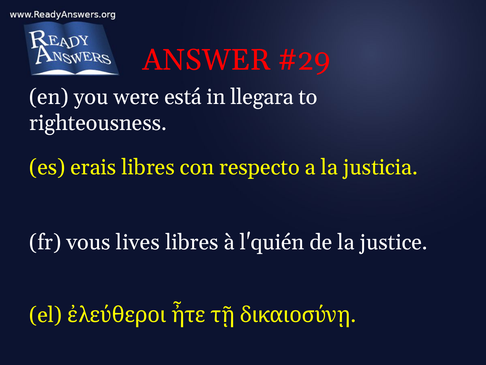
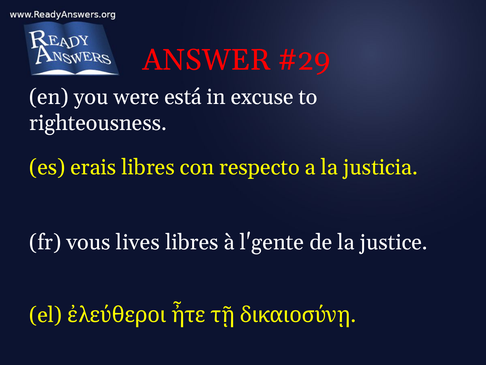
llegara: llegara -> excuse (262, 97)
l'quién: l'quién -> l'gente (272, 242)
